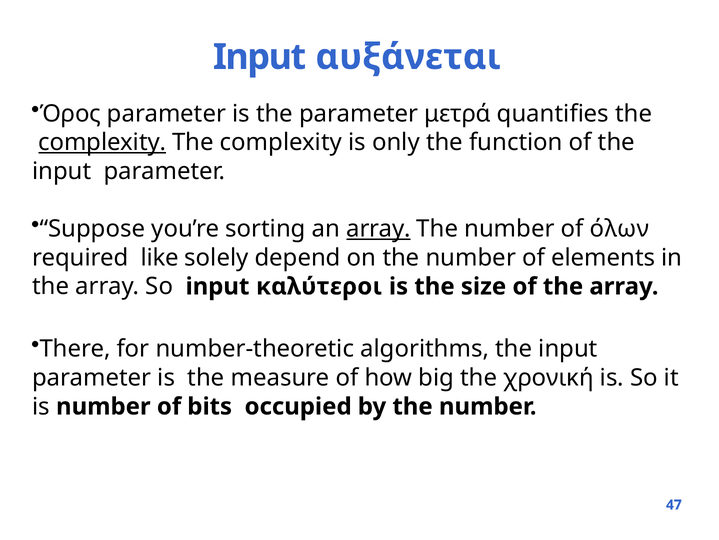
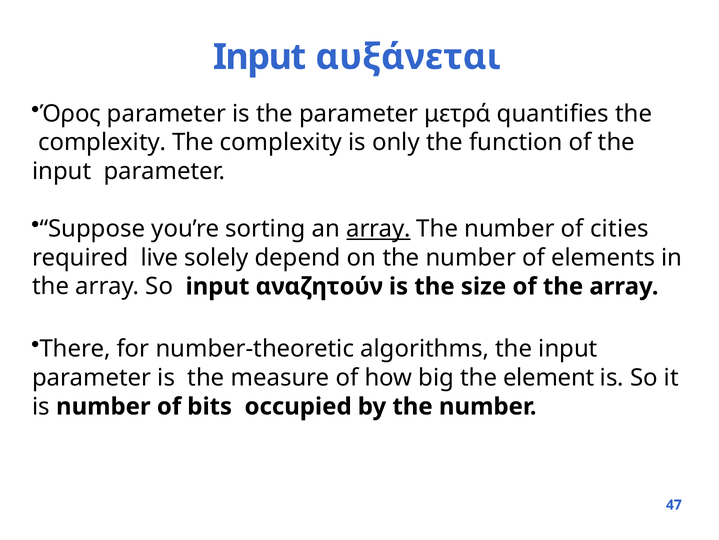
complexity underline: present -> none (102, 142)
όλων: όλων -> cities (620, 229)
like: like -> live (160, 257)
καλύτεροι: καλύτεροι -> αναζητούν (319, 286)
χρονική: χρονική -> element (549, 377)
